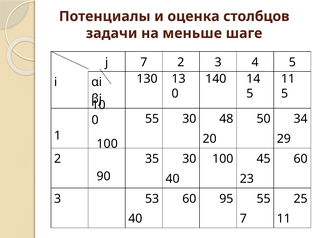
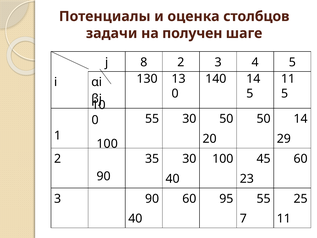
меньше: меньше -> получен (192, 33)
j 7: 7 -> 8 (144, 62)
30 48: 48 -> 50 (226, 119)
50 34: 34 -> 14 (301, 119)
3 53: 53 -> 90 (152, 198)
